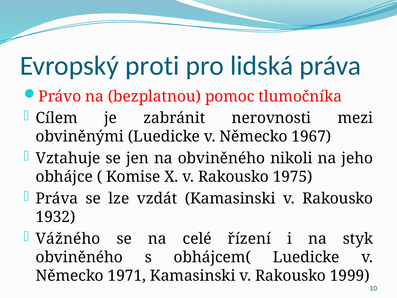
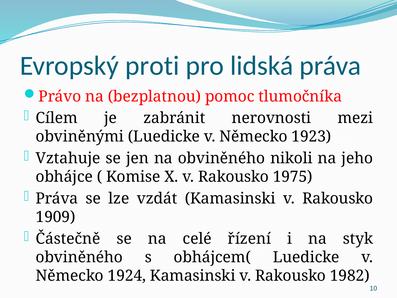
1967: 1967 -> 1923 (311, 137)
1932: 1932 -> 1909 (56, 217)
Vážného: Vážného -> Částečně (68, 238)
1971: 1971 -> 1924 (127, 276)
1999: 1999 -> 1982 (350, 276)
